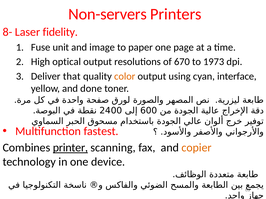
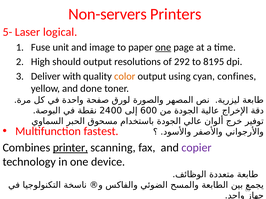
8-: 8- -> 5- (7, 32)
fidelity: fidelity -> logical (60, 32)
one underline: none -> present (163, 47)
optical: optical -> should (67, 62)
670: 670 -> 292 (182, 62)
1973: 1973 -> 8195 (214, 62)
that: that -> with (72, 76)
interface: interface -> confines (237, 76)
copier colour: orange -> purple (197, 148)
